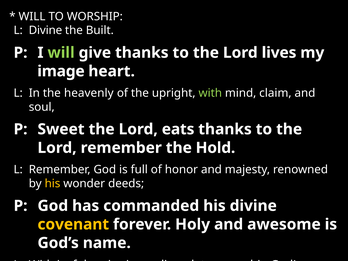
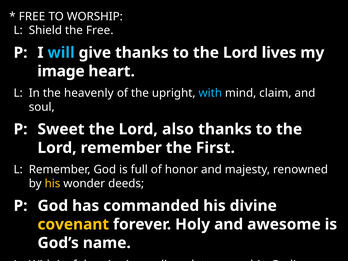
WILL: WILL -> FREE (32, 16)
L Divine: Divine -> Shield (45, 30)
the Built: Built -> Free (100, 30)
will colour: light green -> light blue (61, 53)
with colour: light green -> light blue (210, 93)
eats: eats -> also (178, 129)
Hold: Hold -> First (215, 148)
